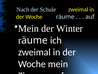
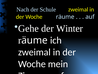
Mein: Mein -> Gehe (28, 28)
